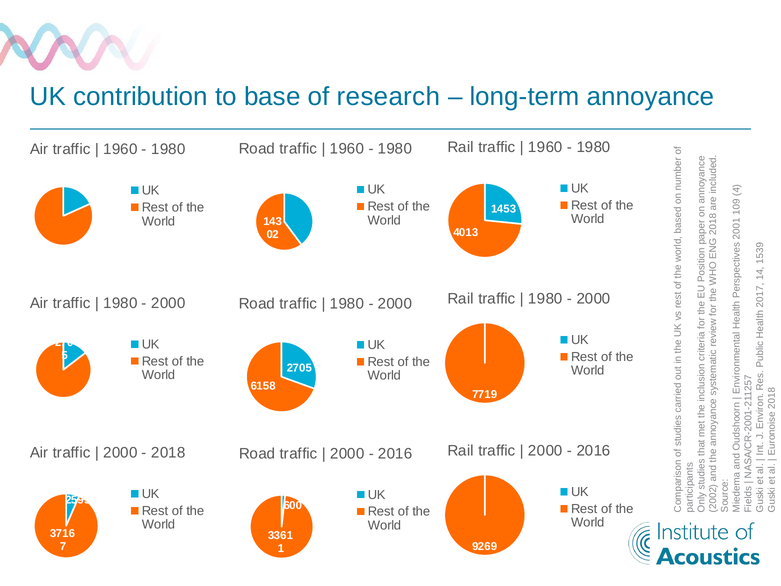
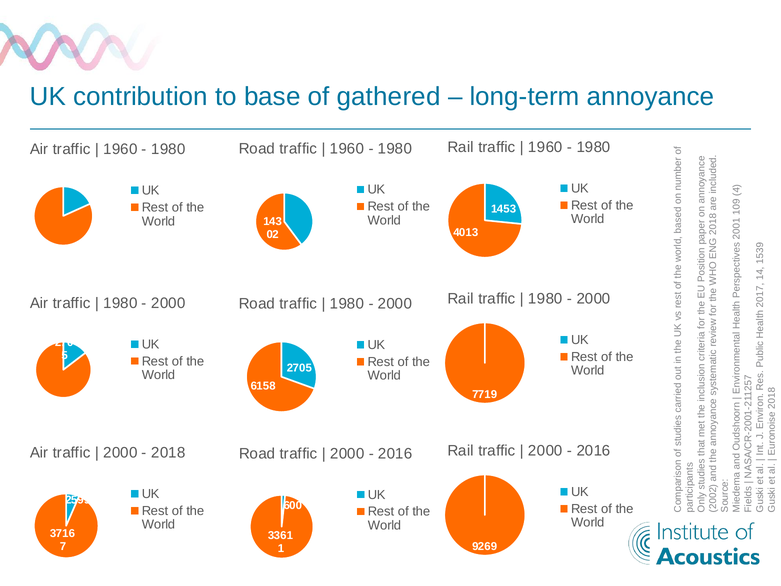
research: research -> gathered (389, 97)
